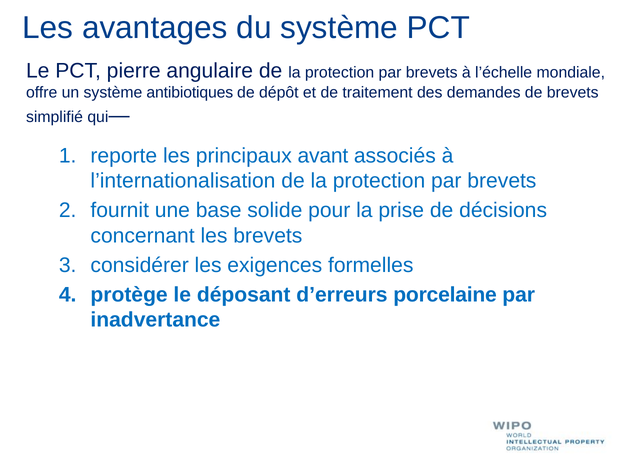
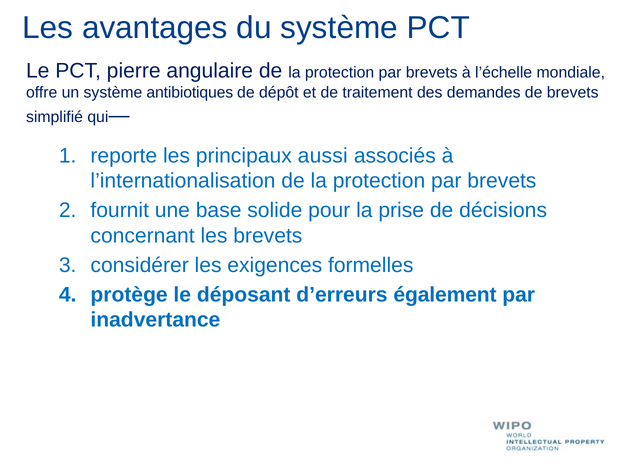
avant: avant -> aussi (323, 156)
porcelaine: porcelaine -> également (445, 295)
